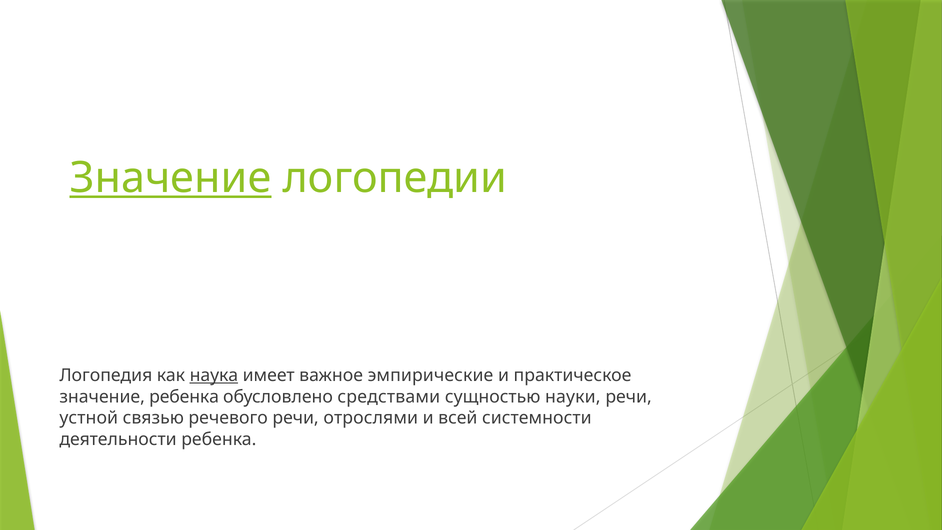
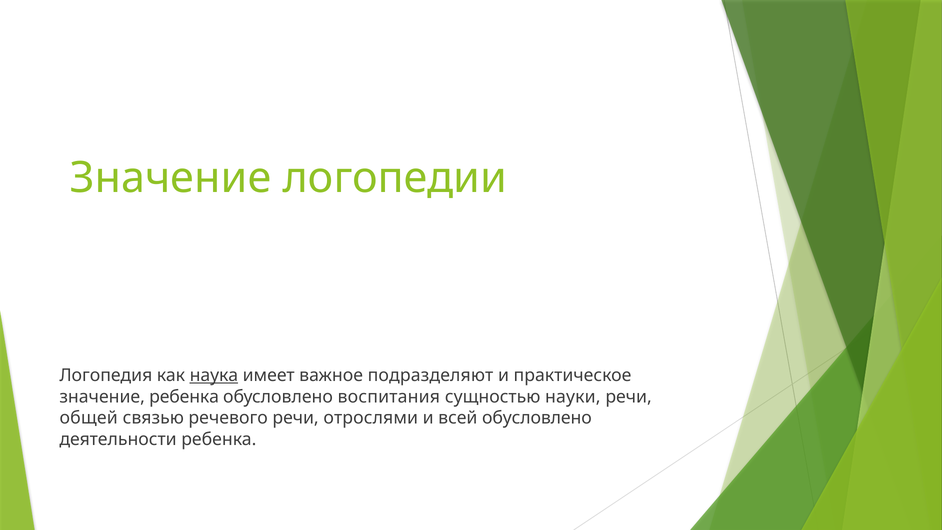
Значение underline: present -> none (170, 178)
эмпирические: эмпирические -> подразделяют (430, 376)
средствами: средствами -> воспитания (389, 397)
устной: устной -> общей (89, 418)
всей системности: системности -> обусловлено (537, 418)
